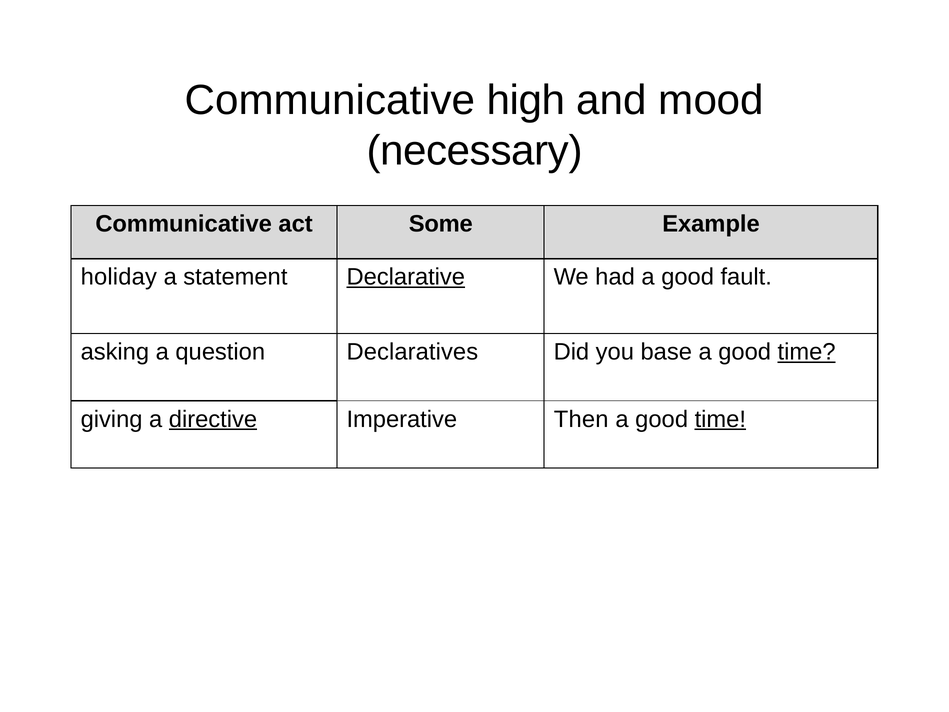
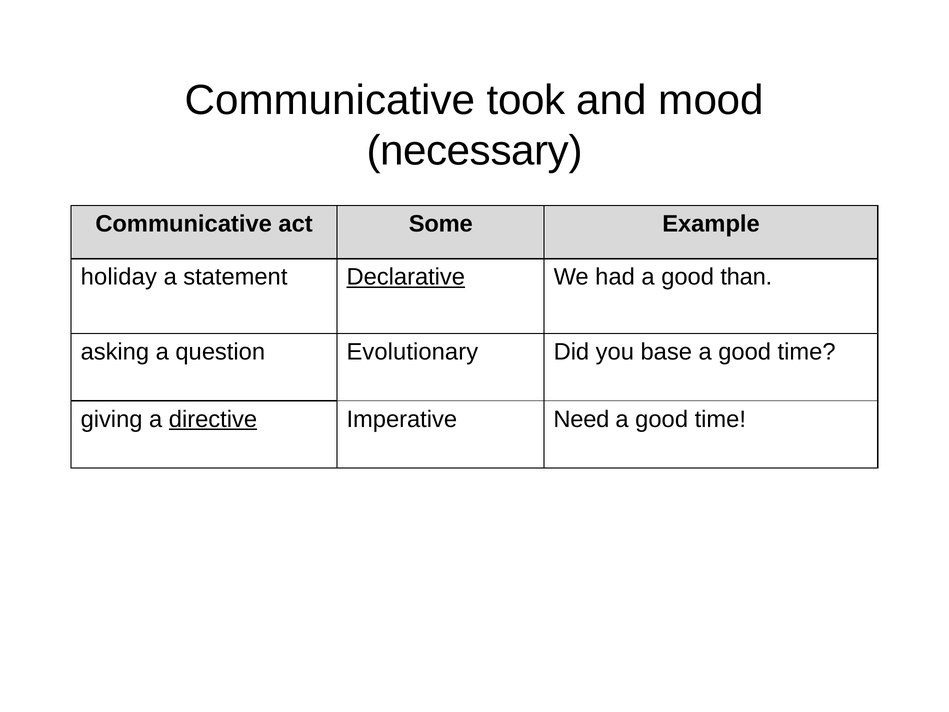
high: high -> took (526, 100)
fault: fault -> than (746, 277)
Declaratives: Declaratives -> Evolutionary (412, 352)
time underline: present -> none (807, 352)
Then: Then -> Need (581, 419)
time underline: present -> none (720, 419)
